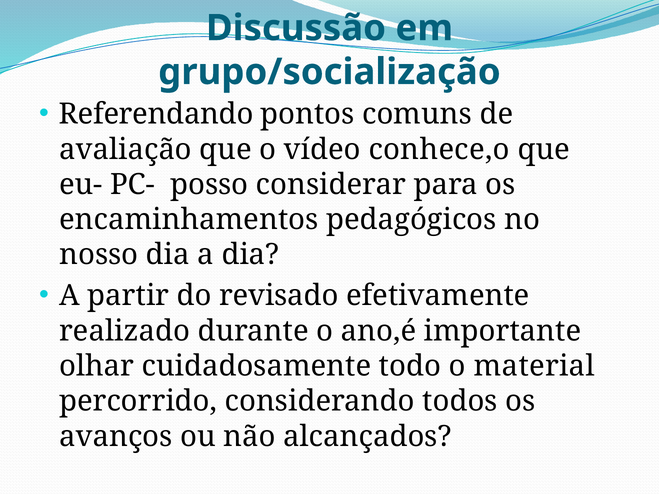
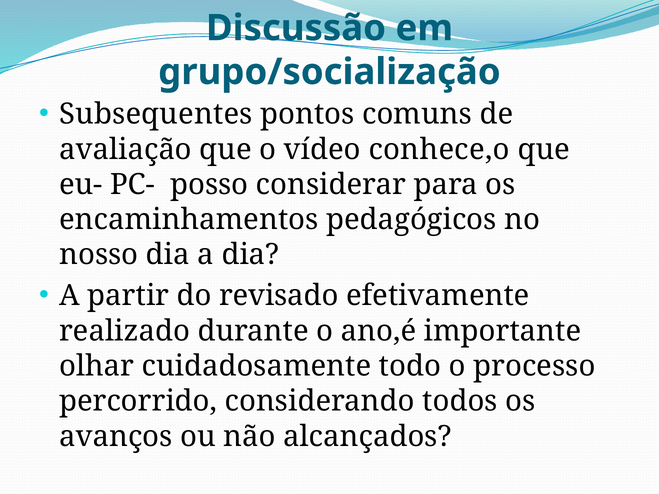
Referendando: Referendando -> Subsequentes (156, 114)
material: material -> processo (534, 366)
